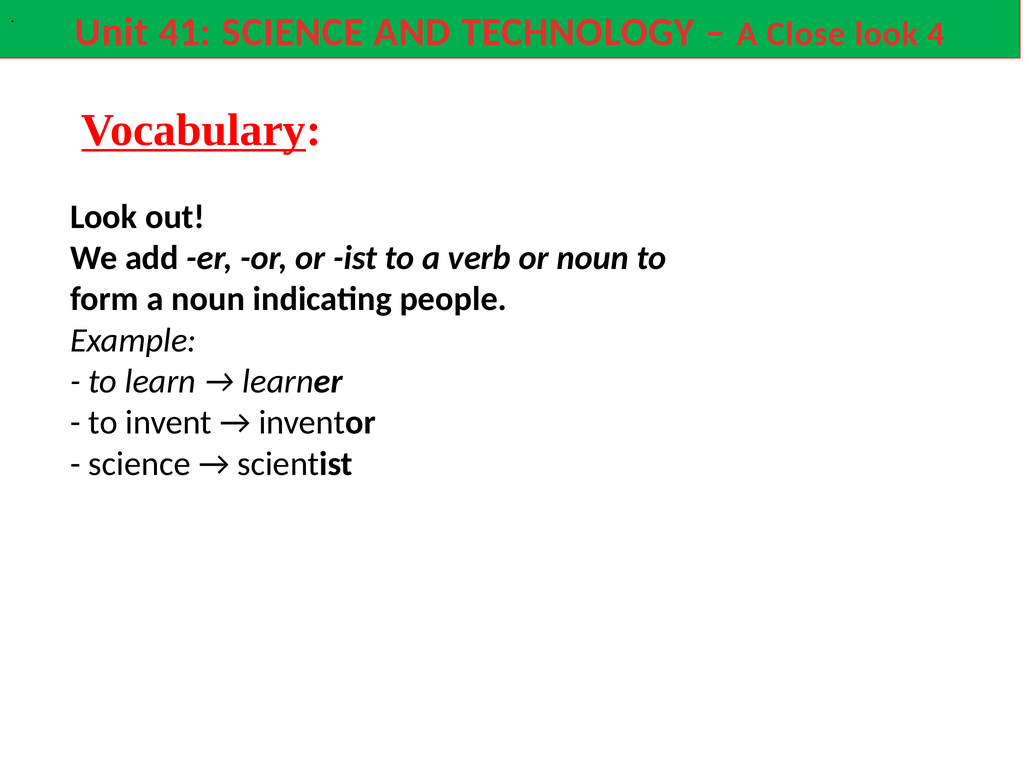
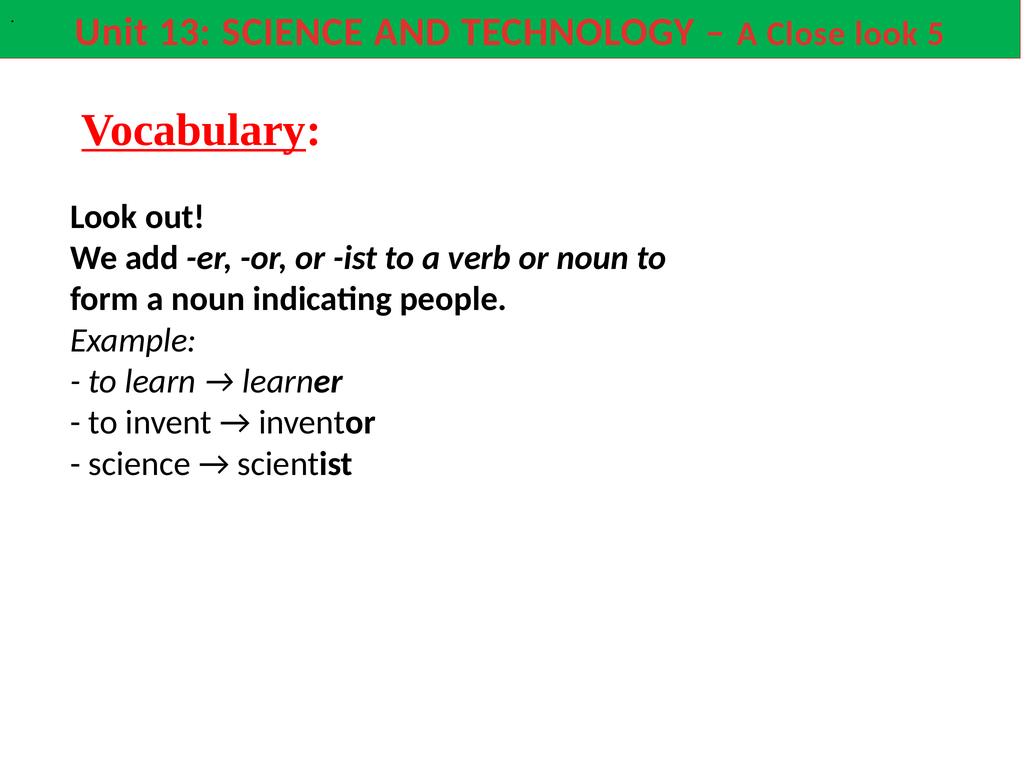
41: 41 -> 13 (185, 32)
4: 4 -> 5 (936, 34)
